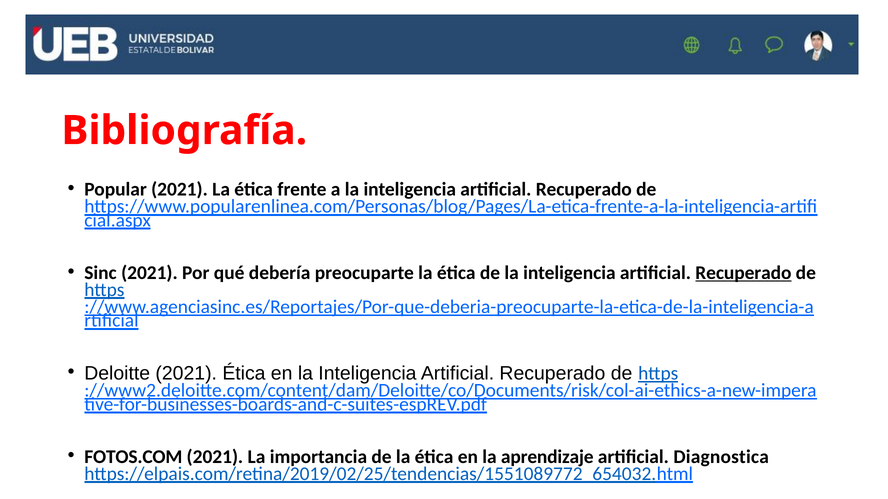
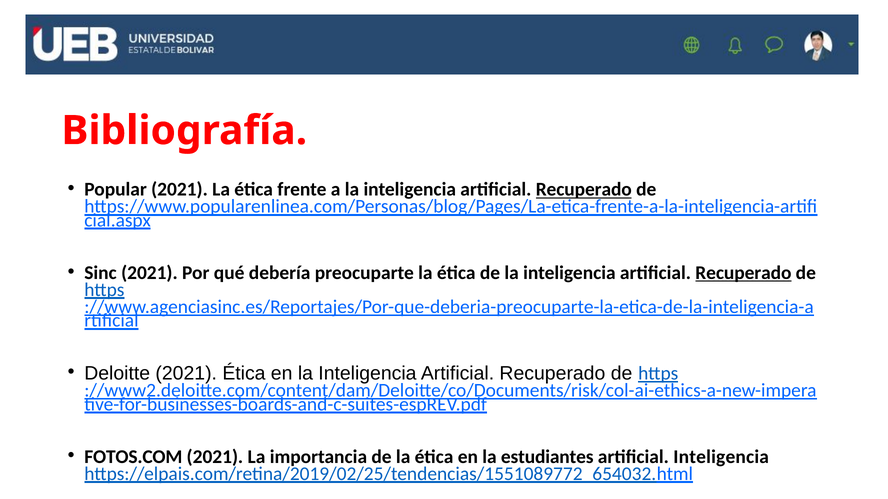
Recuperado underline: none -> present (584, 190)
aprendizaje: aprendizaje -> estudiantes (547, 457)
artificial Diagnostica: Diagnostica -> Inteligencia (721, 457)
